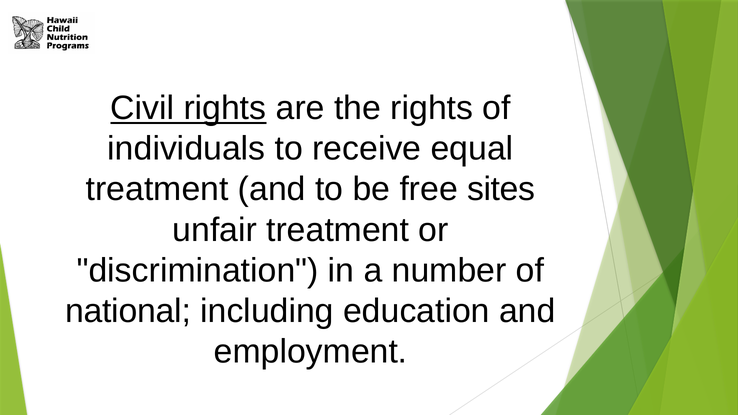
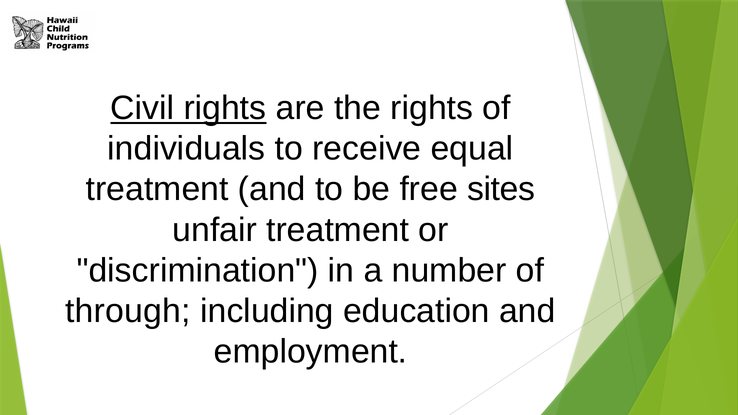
national: national -> through (128, 311)
